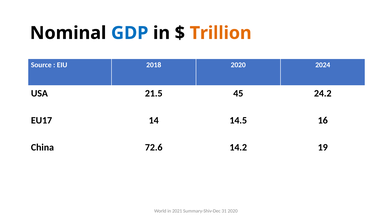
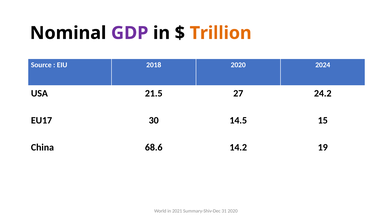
GDP colour: blue -> purple (130, 33)
45: 45 -> 27 (238, 93)
14: 14 -> 30 (154, 120)
16: 16 -> 15 (323, 120)
72.6: 72.6 -> 68.6 (154, 147)
